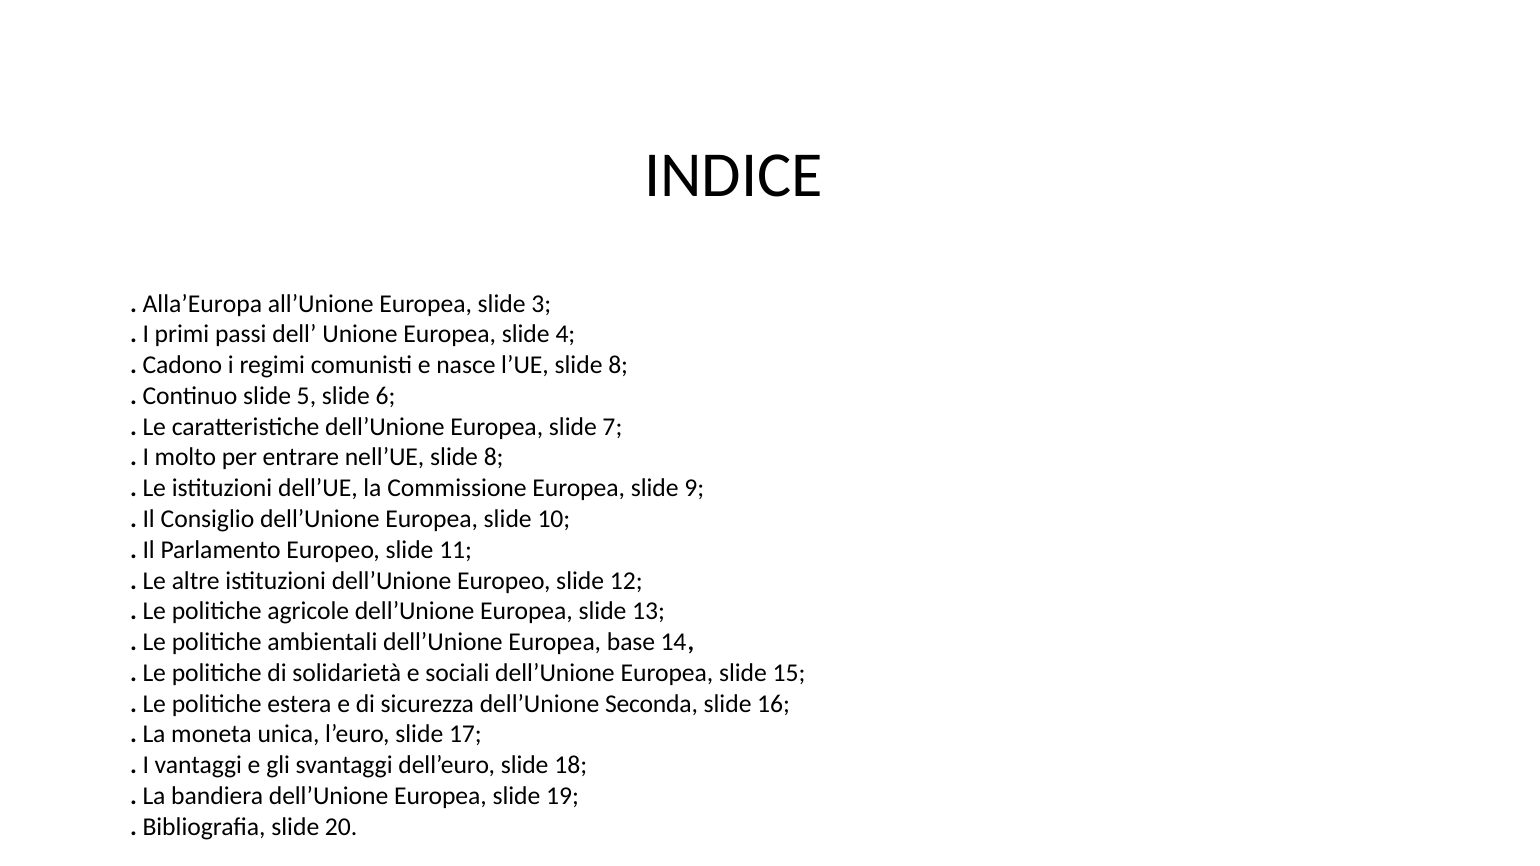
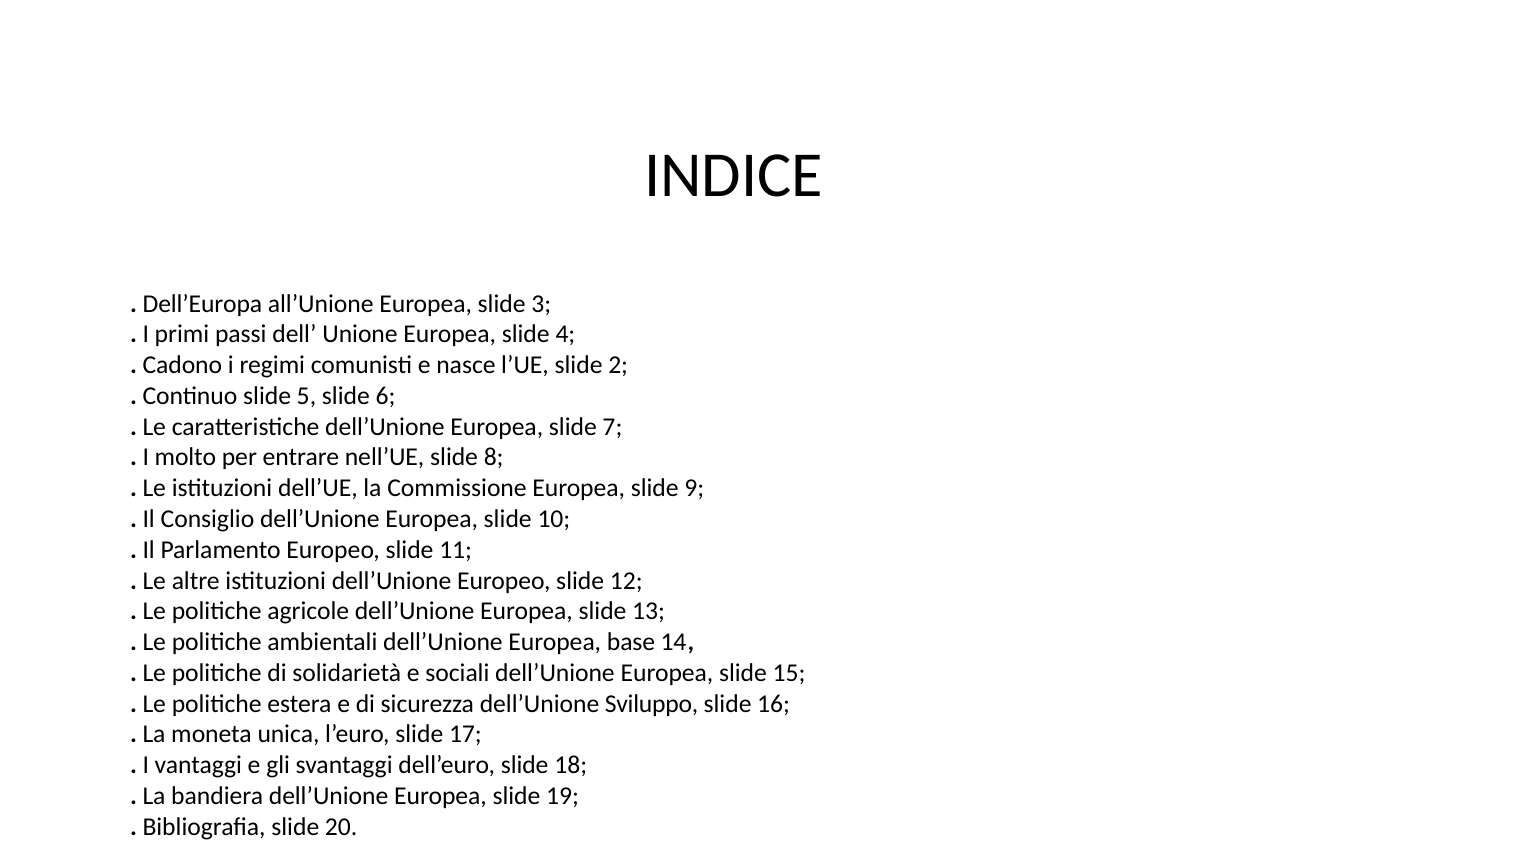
Alla’Europa: Alla’Europa -> Dell’Europa (202, 304)
l’UE slide 8: 8 -> 2 (618, 365)
Seconda: Seconda -> Sviluppo (651, 704)
